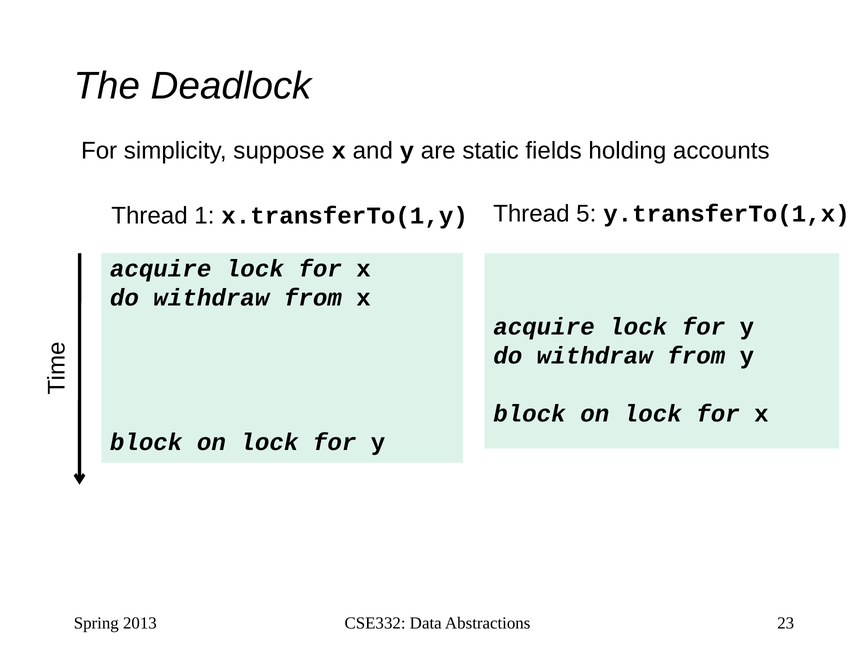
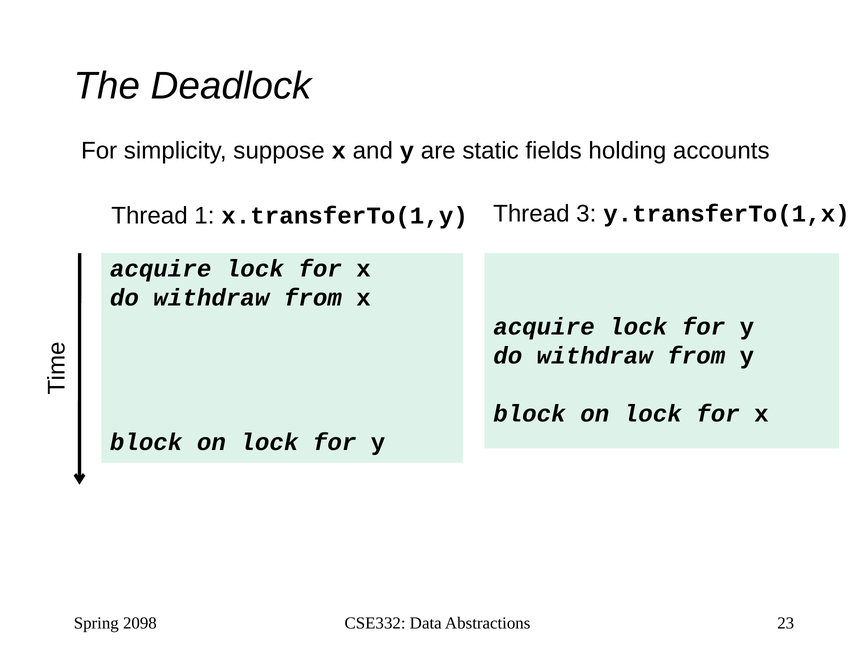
5: 5 -> 3 (586, 214)
2013: 2013 -> 2098 (140, 623)
